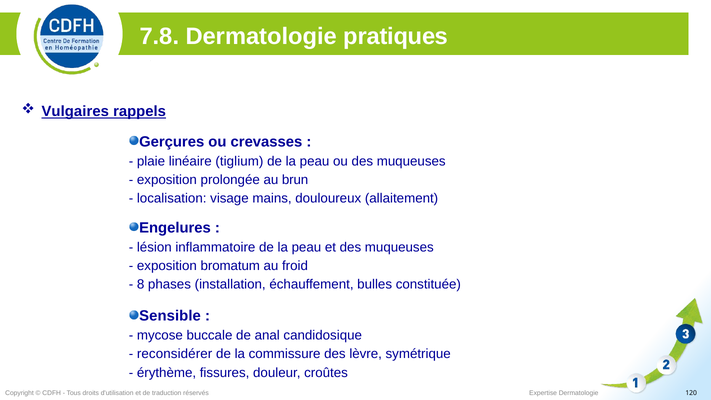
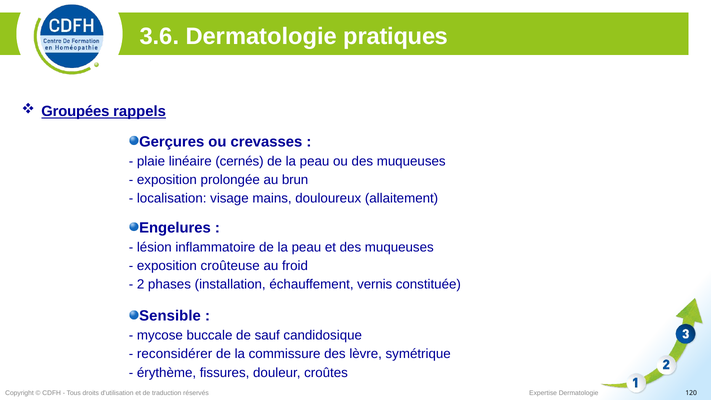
7.8: 7.8 -> 3.6 (159, 36)
Vulgaires: Vulgaires -> Groupées (75, 111)
tiglium: tiglium -> cernés (239, 161)
bromatum: bromatum -> croûteuse (230, 266)
8: 8 -> 2 (141, 285)
bulles: bulles -> vernis (375, 285)
anal: anal -> sauf (267, 335)
